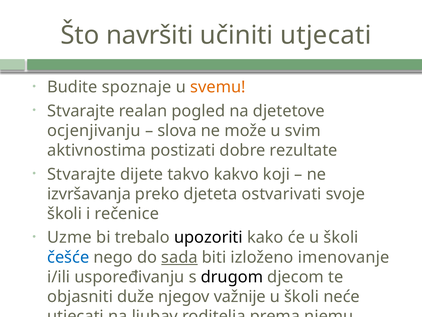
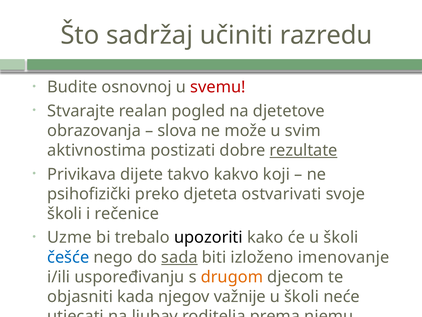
navršiti: navršiti -> sadržaj (150, 35)
učiniti utjecati: utjecati -> razredu (326, 35)
spoznaje: spoznaje -> osnovnoj (137, 87)
svemu colour: orange -> red (218, 87)
ocjenjivanju: ocjenjivanju -> obrazovanja (94, 130)
rezultate underline: none -> present (304, 150)
Stvarajte: Stvarajte -> Privikava (82, 174)
izvršavanja: izvršavanja -> psihofizički (89, 194)
drugom colour: black -> orange (232, 277)
duže: duže -> kada (136, 296)
